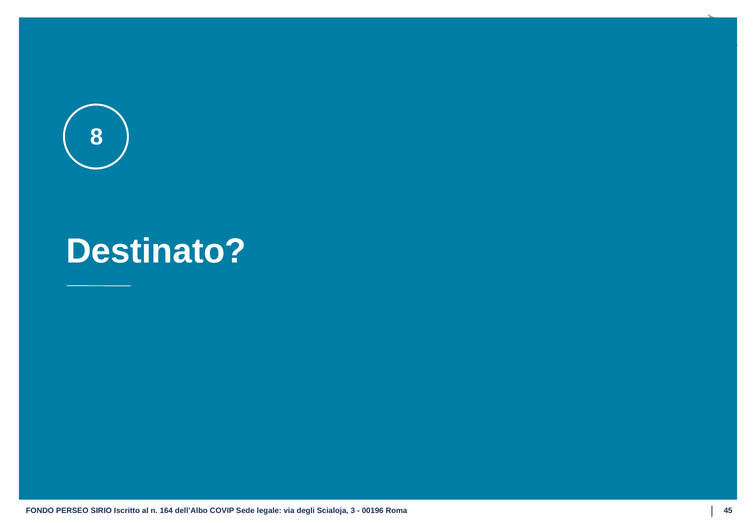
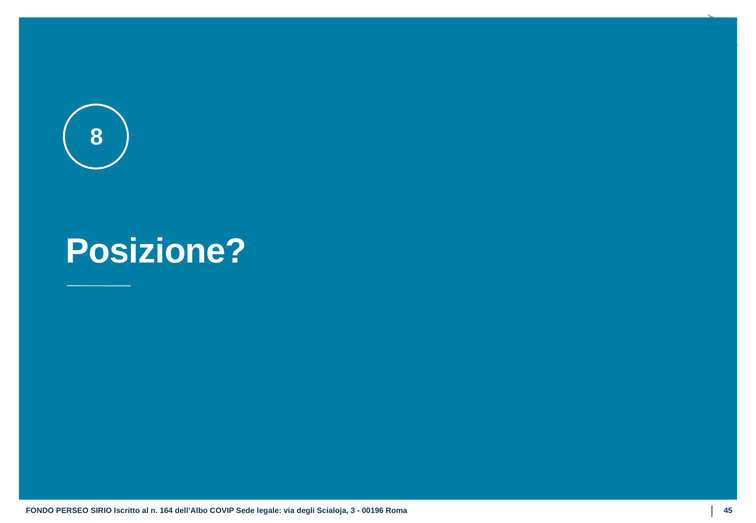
Destinato: Destinato -> Posizione (156, 251)
